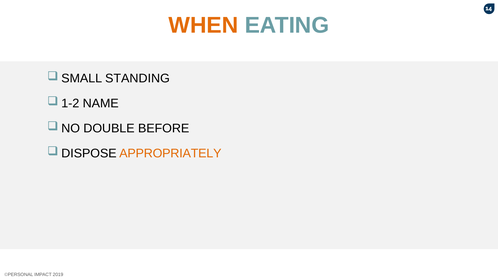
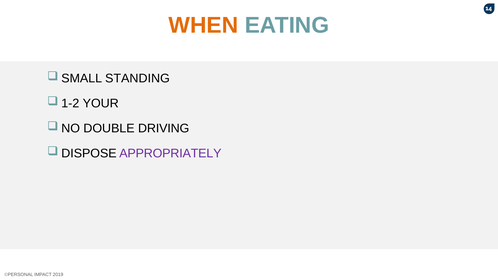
NAME: NAME -> YOUR (101, 103)
BEFORE: BEFORE -> DRIVING (164, 128)
APPROPRIATELY colour: orange -> purple (170, 153)
